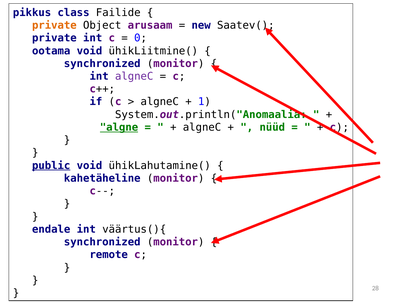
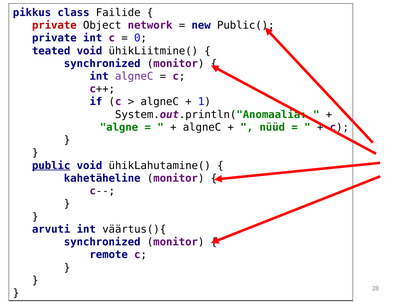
private colour: orange -> red (54, 25)
arusaam: arusaam -> network (150, 25)
Saatev(: Saatev( -> Public( (246, 25)
ootama: ootama -> teated (51, 51)
algne underline: present -> none (119, 127)
endale: endale -> arvuti (51, 229)
